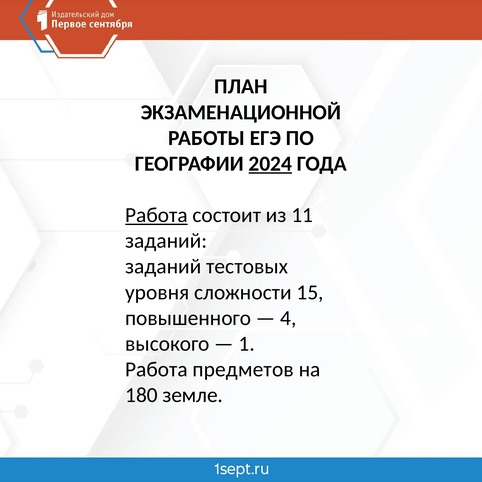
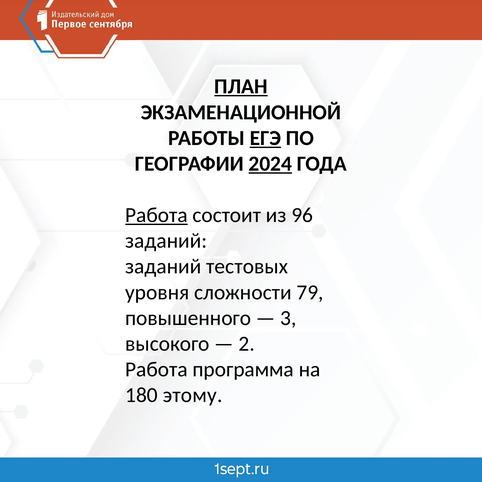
ПЛАН underline: none -> present (241, 87)
ЕГЭ underline: none -> present (265, 138)
11: 11 -> 96 (302, 215)
15: 15 -> 79 (310, 292)
4: 4 -> 3 (288, 318)
1: 1 -> 2 (247, 344)
предметов: предметов -> программа (243, 369)
земле: земле -> этому (193, 395)
